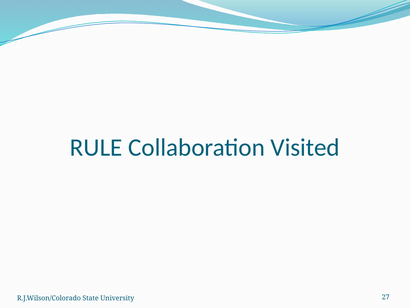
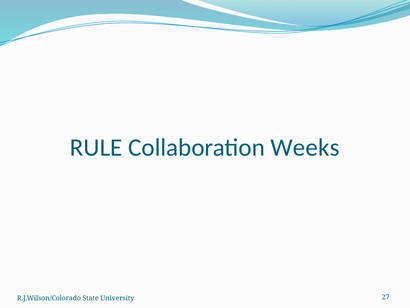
Visited: Visited -> Weeks (305, 147)
